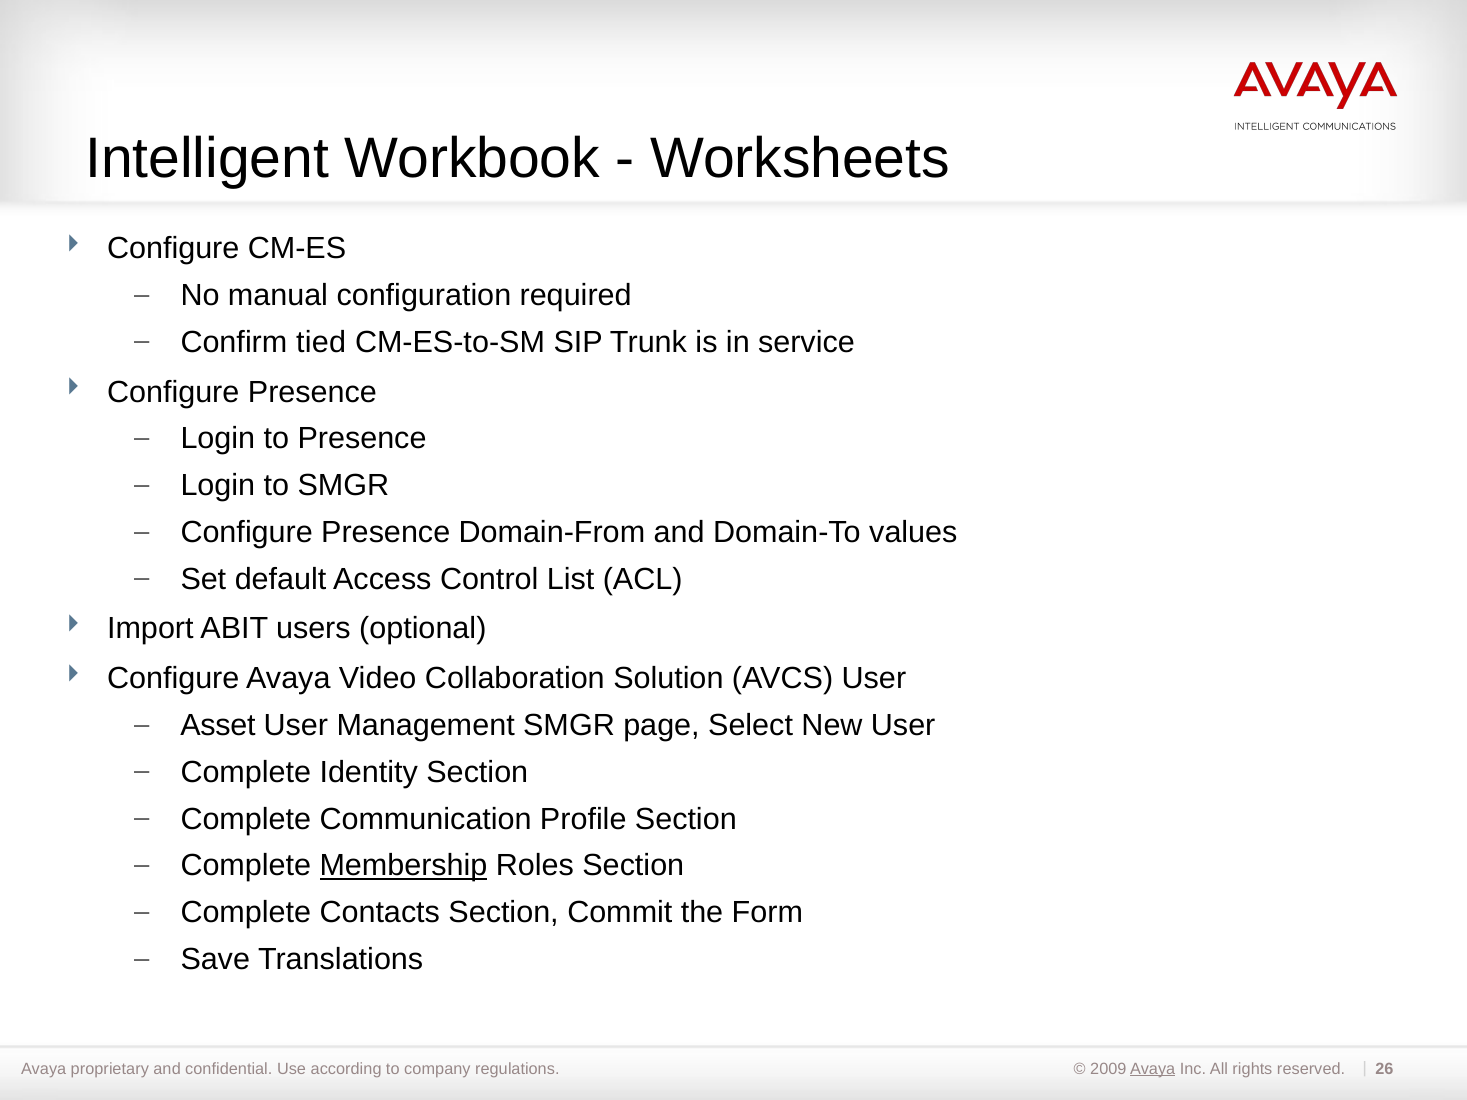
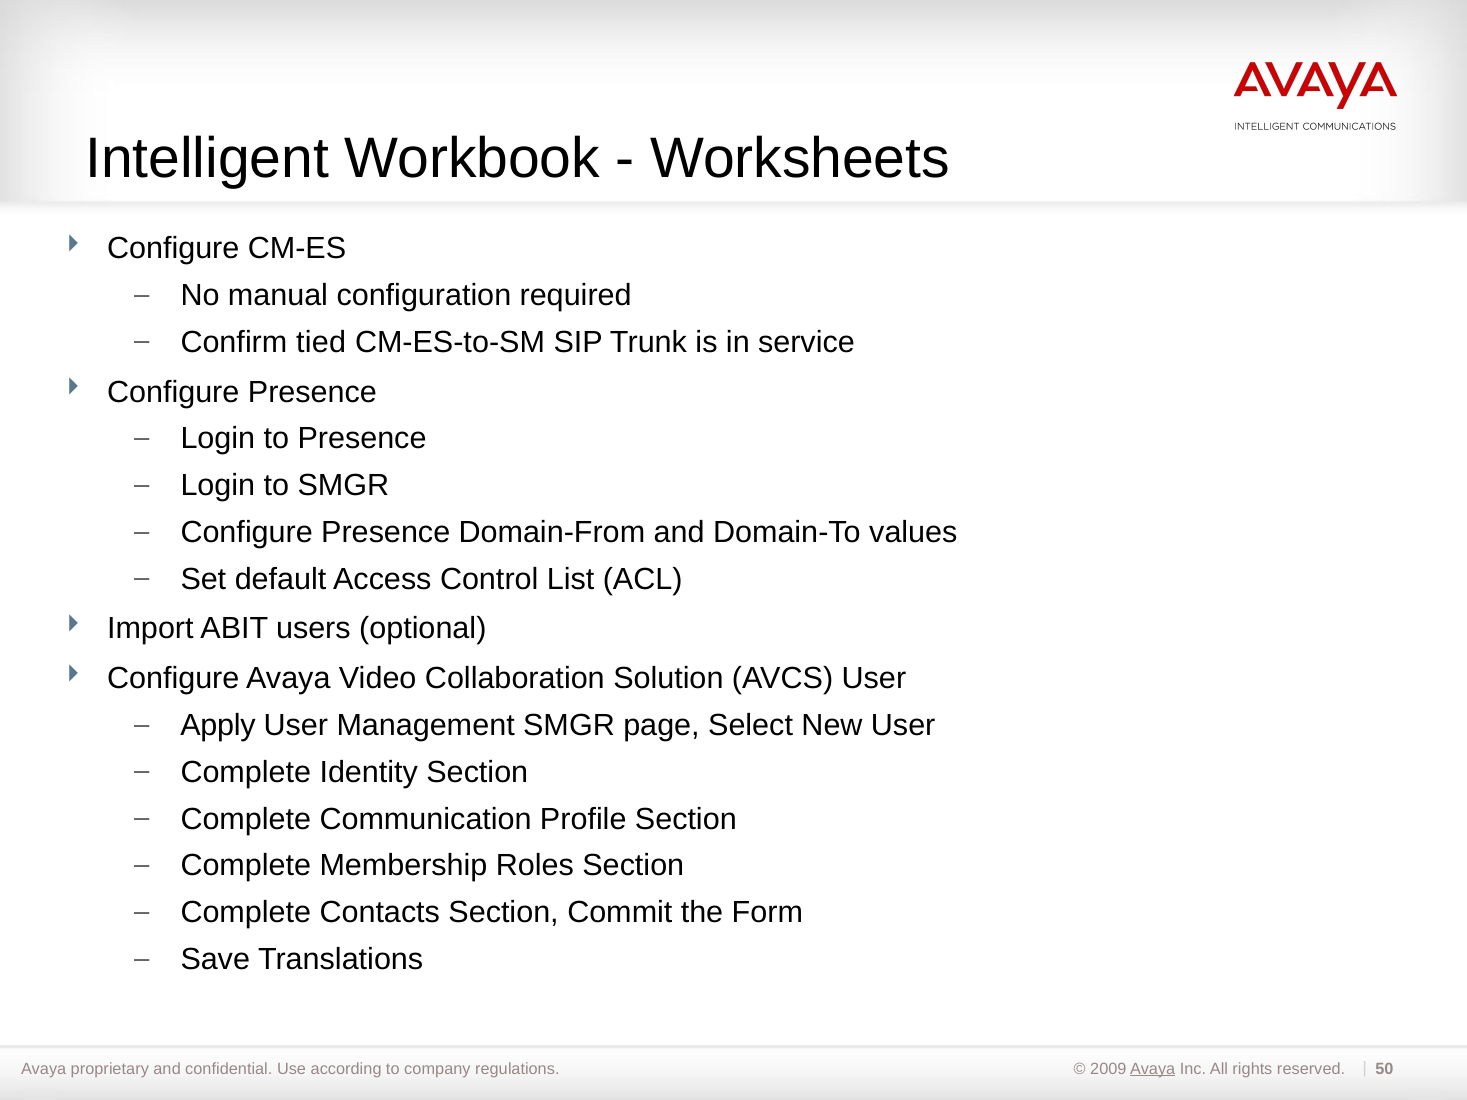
Asset: Asset -> Apply (218, 726)
Membership underline: present -> none (403, 866)
26: 26 -> 50 (1384, 1069)
